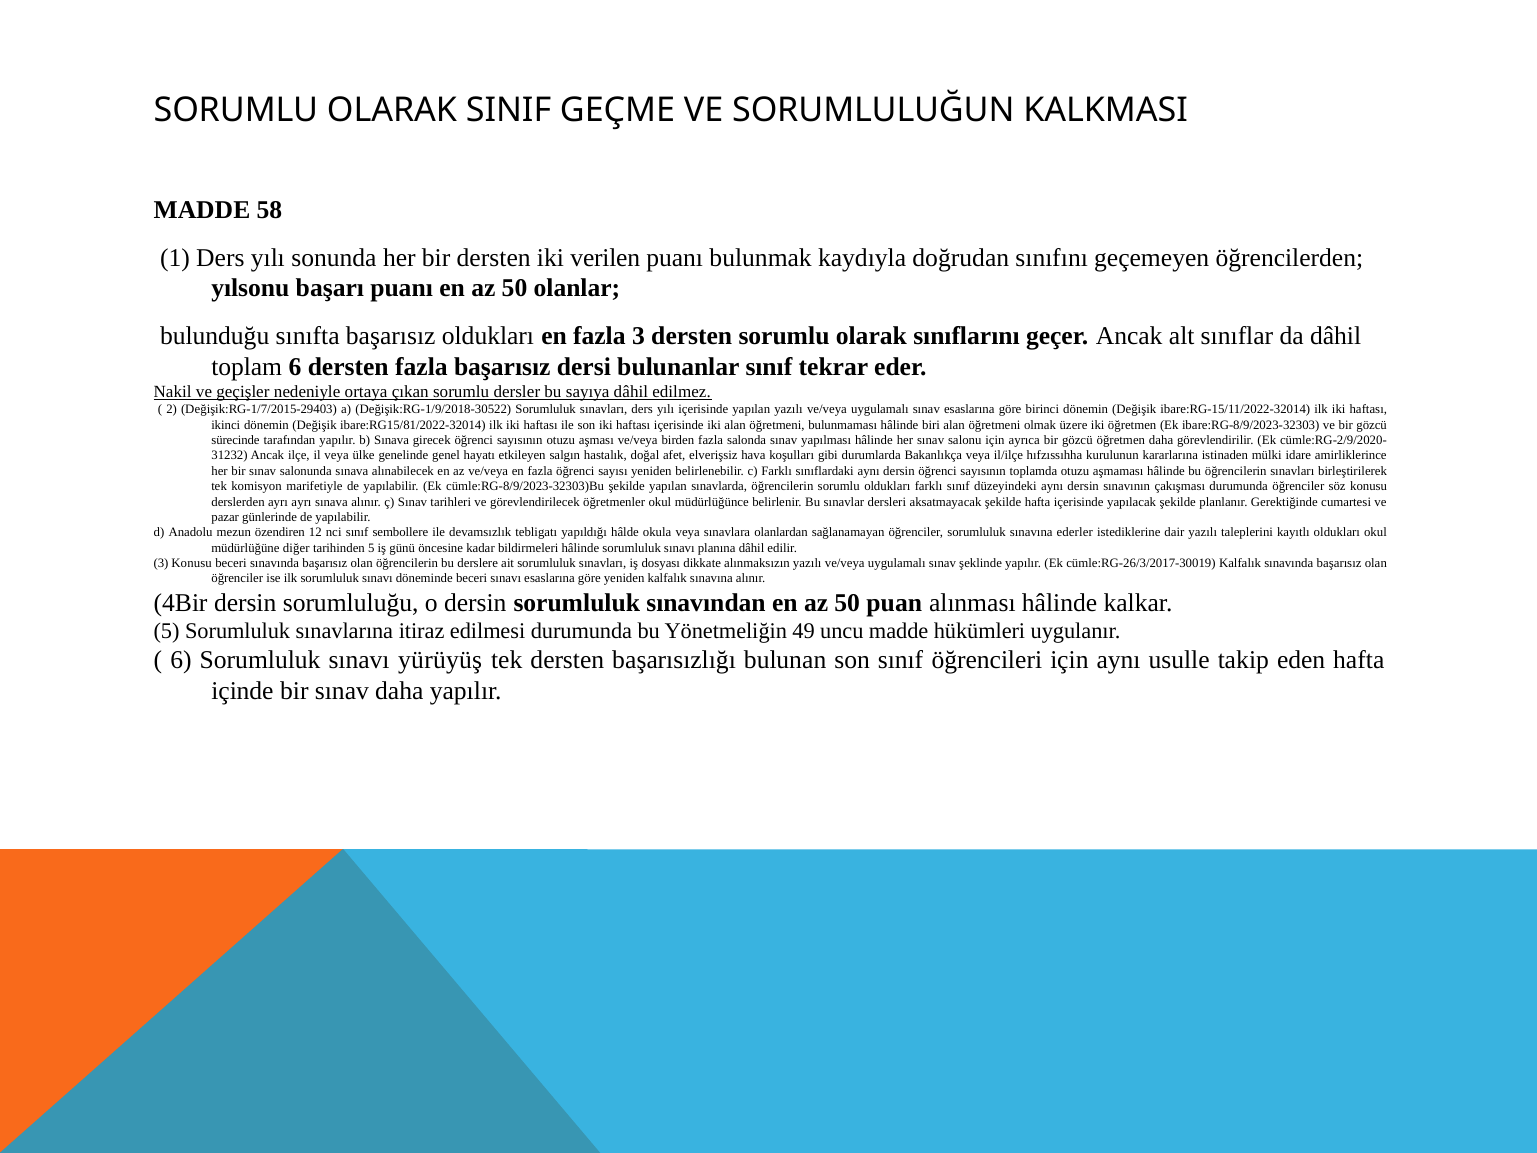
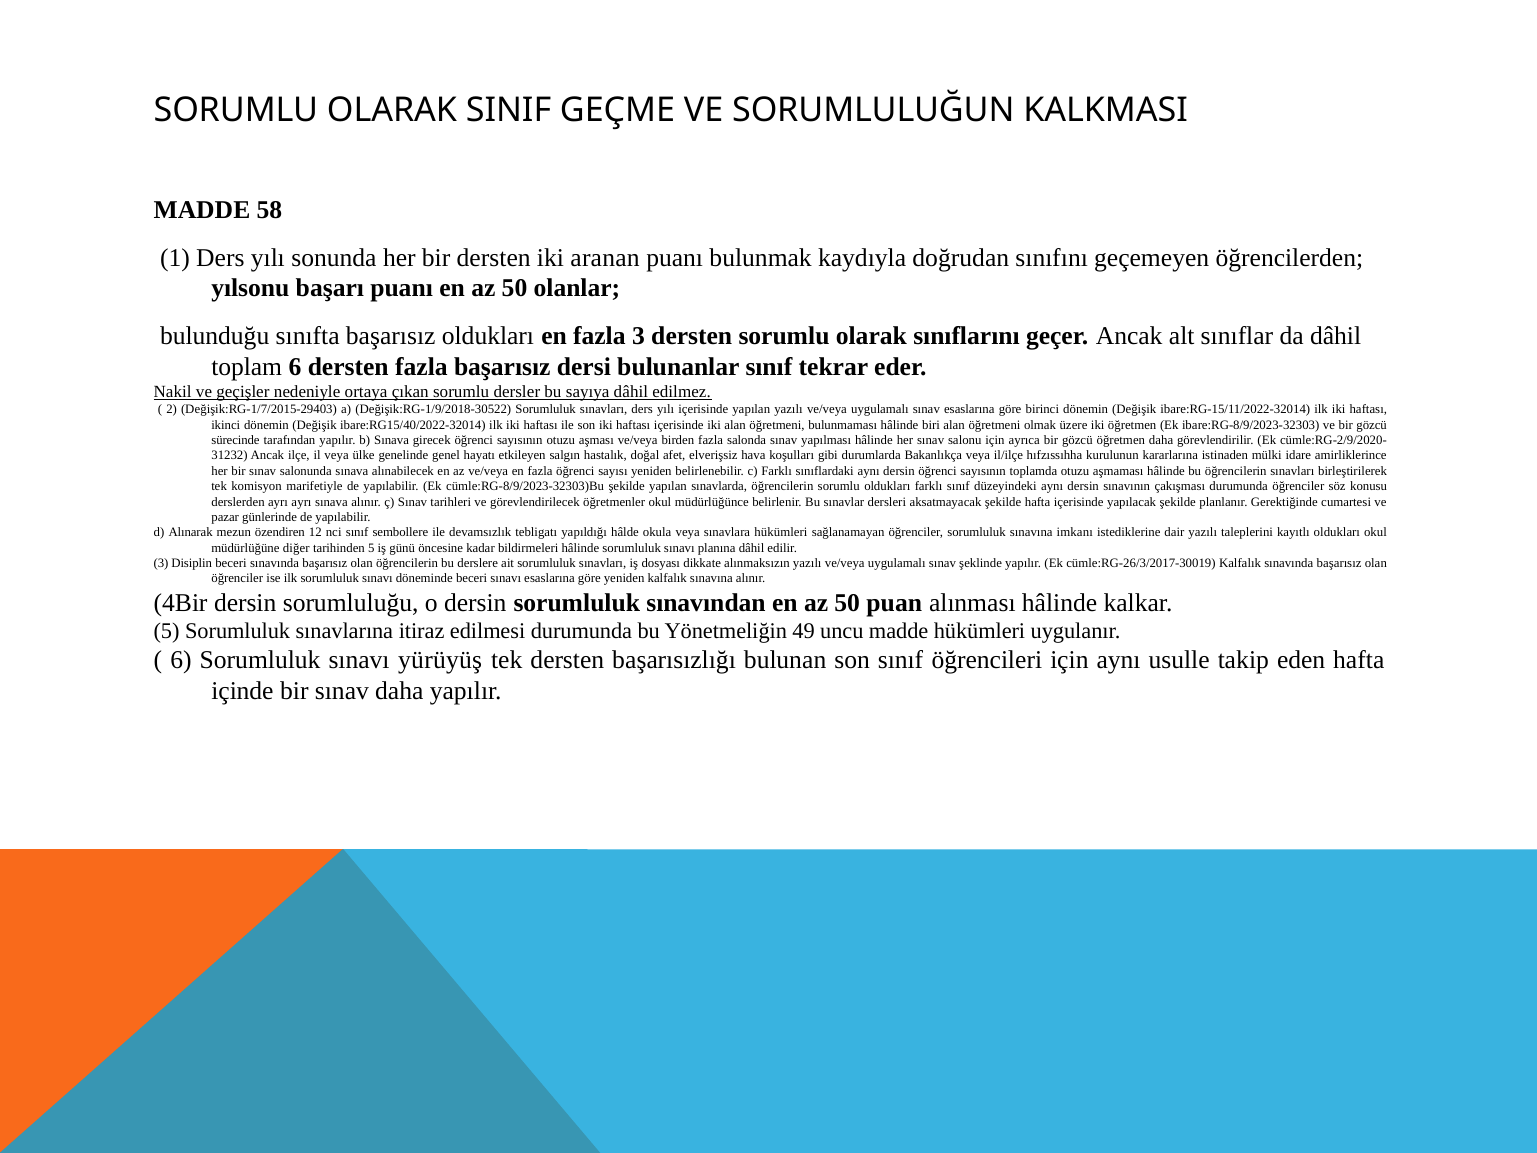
verilen: verilen -> aranan (605, 258)
ibare:RG15/81/2022-32014: ibare:RG15/81/2022-32014 -> ibare:RG15/40/2022-32014 (413, 425)
Anadolu: Anadolu -> Alınarak (191, 533)
sınavlara olanlardan: olanlardan -> hükümleri (781, 533)
ederler: ederler -> imkanı (1075, 533)
3 Konusu: Konusu -> Disiplin (192, 563)
